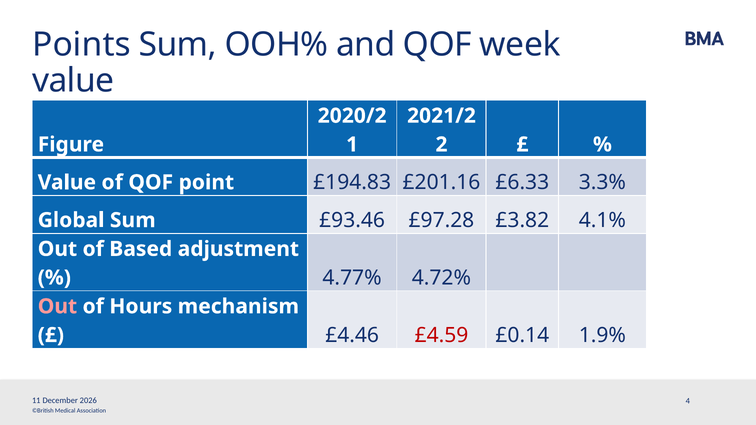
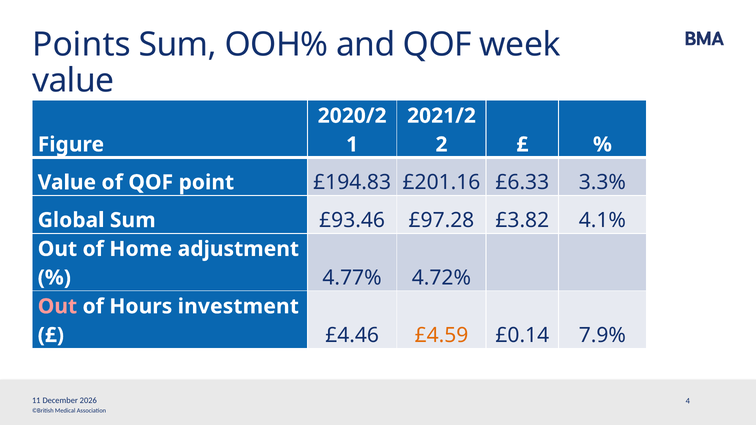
Based: Based -> Home (141, 249)
mechanism: mechanism -> investment (238, 307)
£4.59 colour: red -> orange (441, 335)
1.9%: 1.9% -> 7.9% (602, 335)
